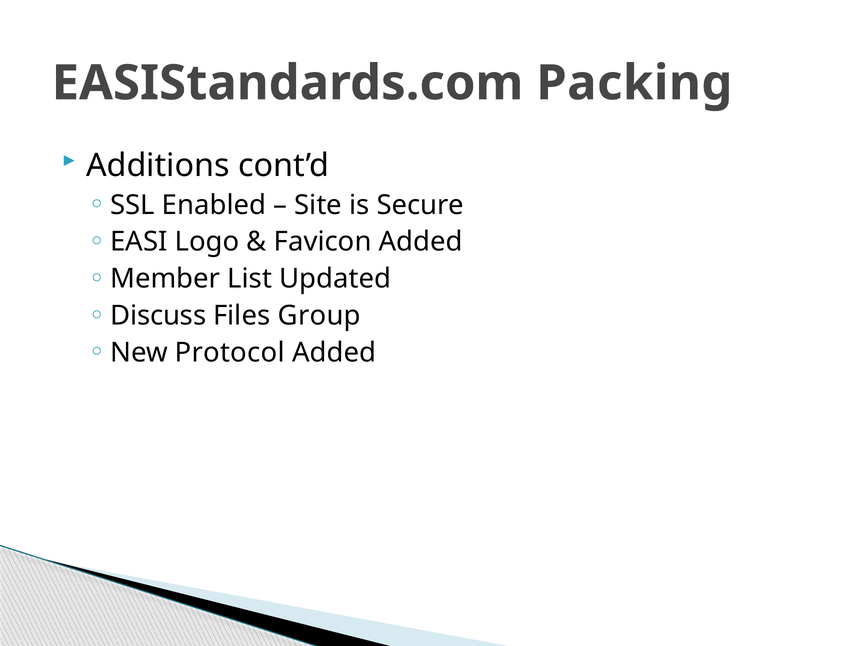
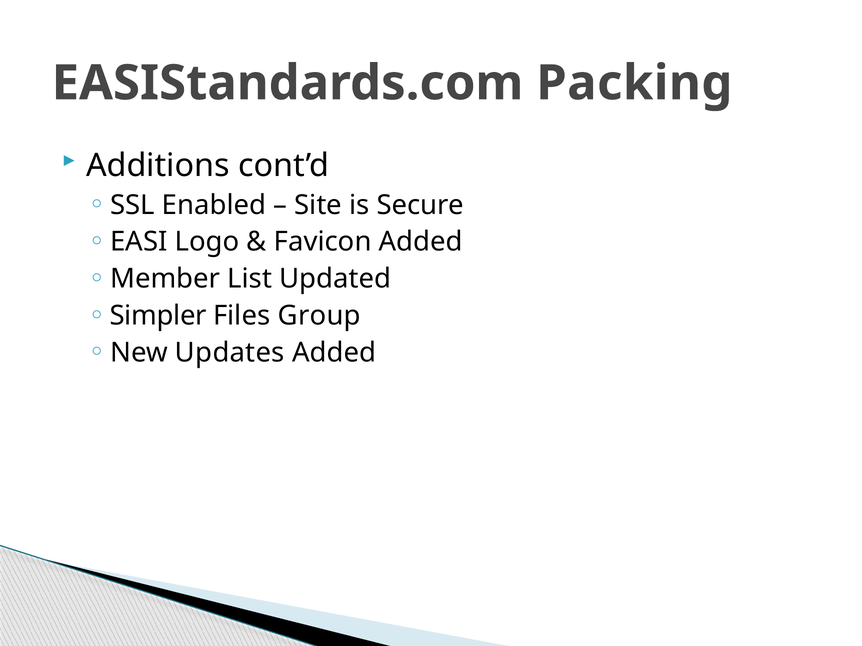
Discuss: Discuss -> Simpler (158, 316)
Protocol: Protocol -> Updates (230, 353)
